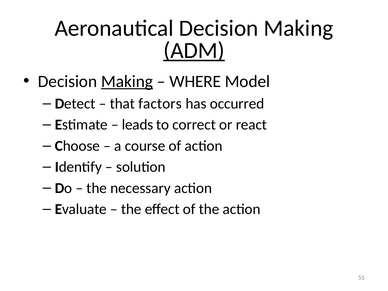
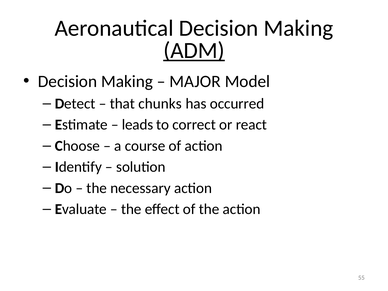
Making underline: present -> none (127, 81)
WHERE: WHERE -> MAJOR (195, 81)
factors: factors -> chunks (160, 104)
